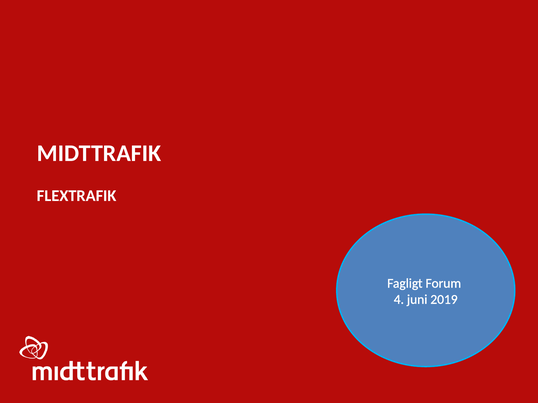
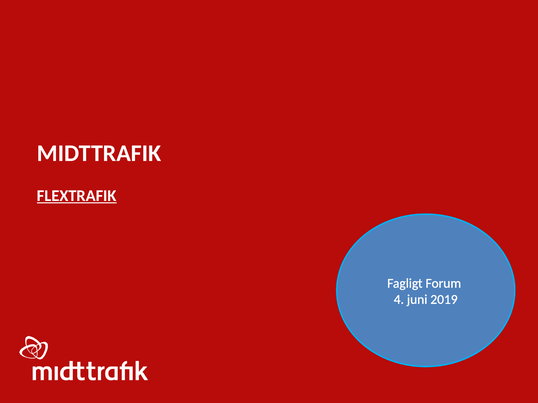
FLEXTRAFIK underline: none -> present (77, 196)
